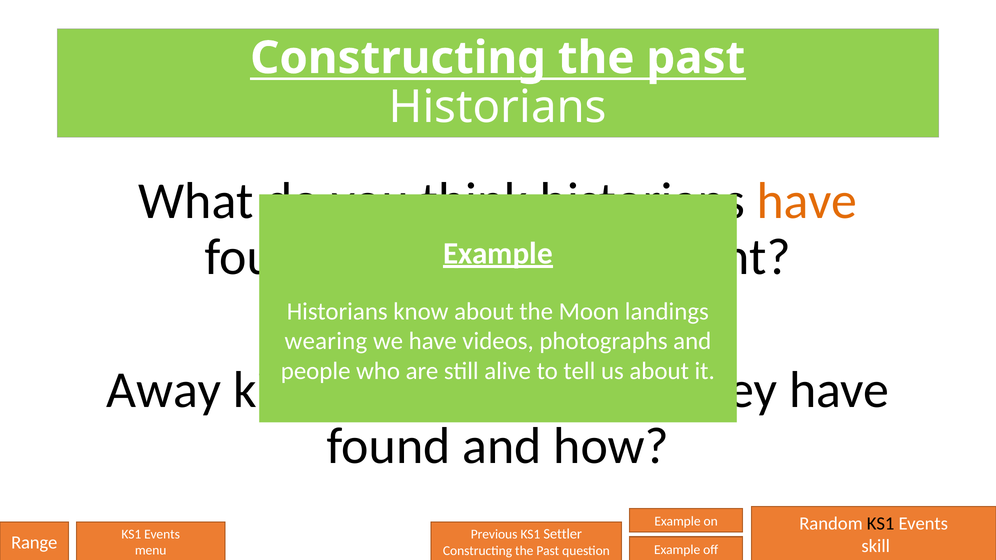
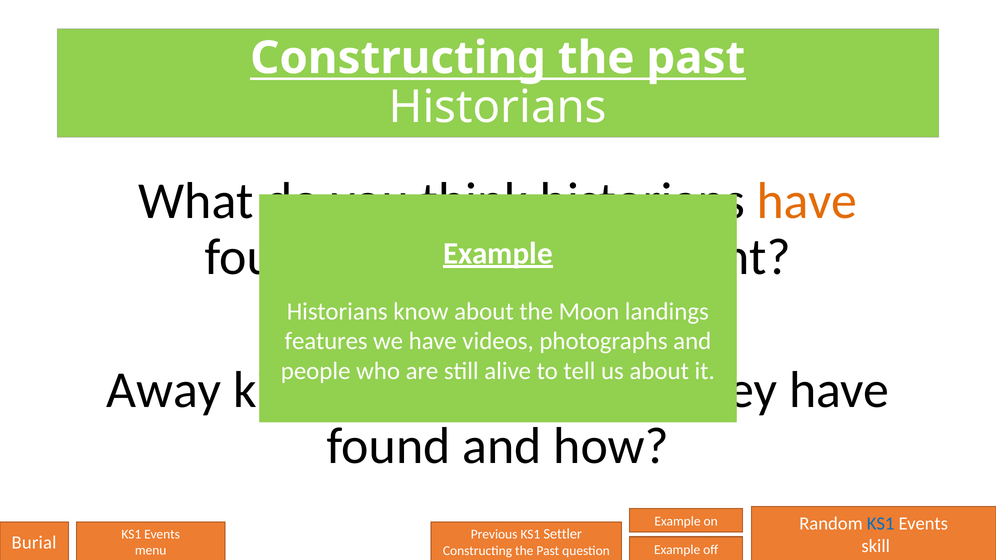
wearing: wearing -> features (326, 341)
KS1 colour: black -> blue (881, 524)
Range: Range -> Burial (34, 543)
